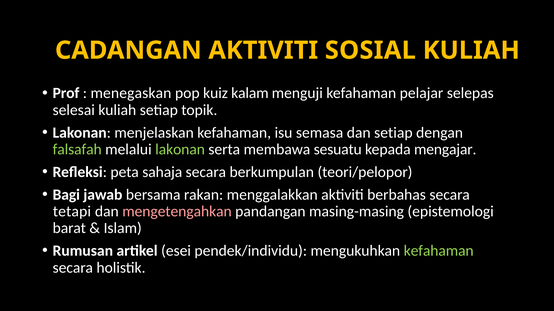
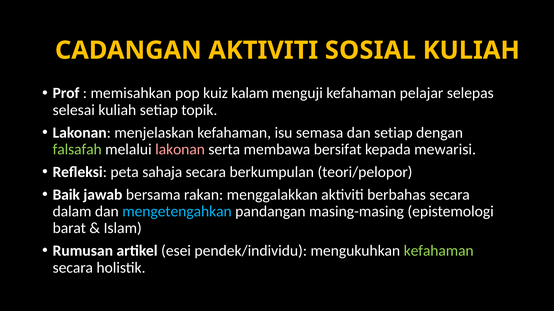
menegaskan: menegaskan -> memisahkan (131, 93)
lakonan colour: light green -> pink (180, 150)
sesuatu: sesuatu -> bersifat (338, 150)
mengajar: mengajar -> mewarisi (445, 150)
Bagi: Bagi -> Baik (66, 195)
tetapi: tetapi -> dalam (72, 212)
mengetengahkan colour: pink -> light blue (177, 212)
